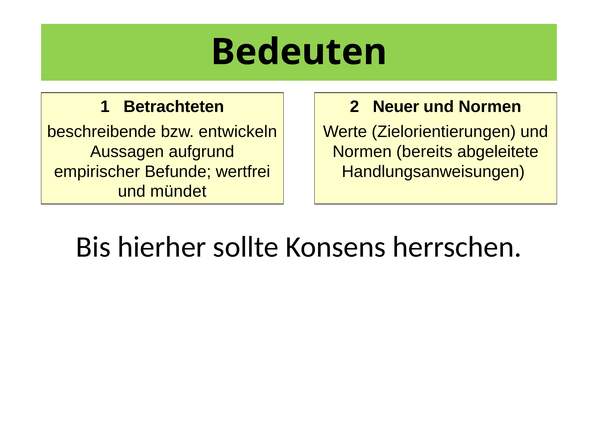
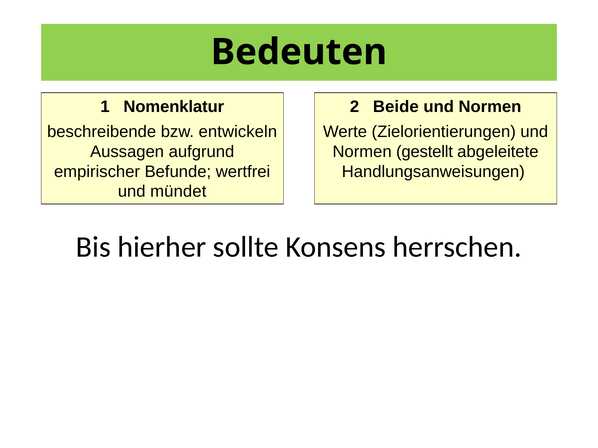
Betrachteten: Betrachteten -> Nomenklatur (174, 107)
Neuer: Neuer -> Beide (396, 107)
bereits: bereits -> gestellt (425, 152)
